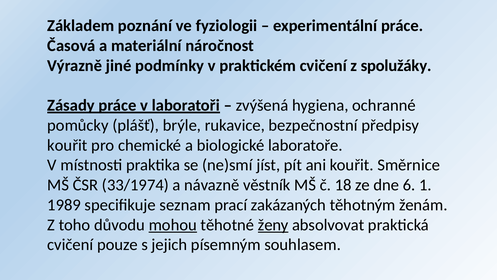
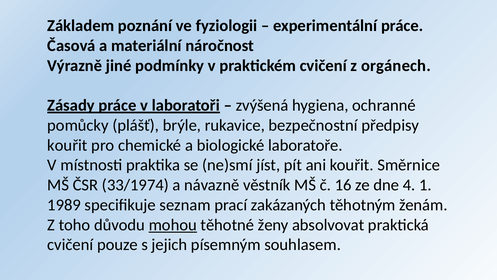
spolužáky: spolužáky -> orgánech (396, 65)
18: 18 -> 16 (343, 185)
6: 6 -> 4 (409, 185)
ženy underline: present -> none (273, 225)
